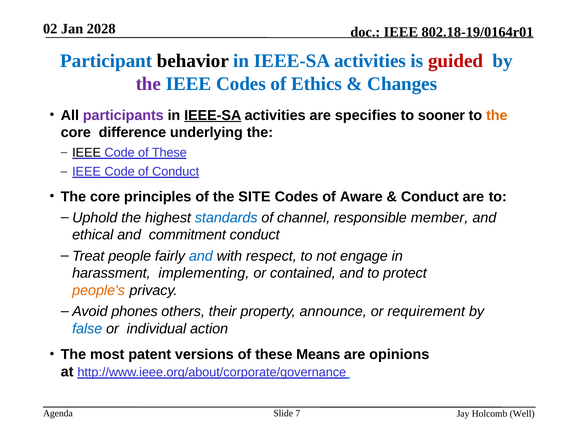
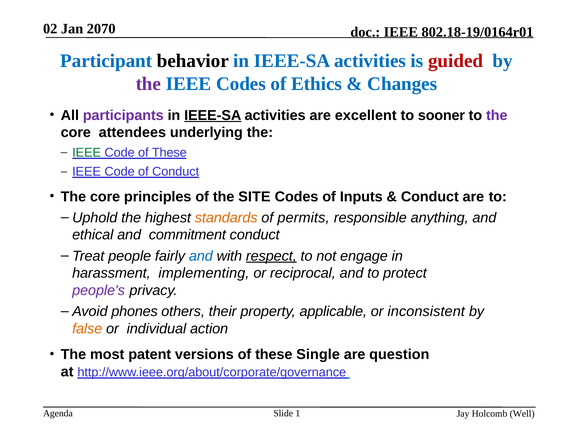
2028: 2028 -> 2070 (101, 29)
specifies: specifies -> excellent (366, 115)
the colour: orange -> purple (497, 115)
difference: difference -> attendees (132, 132)
IEEE colour: black -> green (87, 152)
Aware: Aware -> Inputs (361, 196)
standards colour: blue -> orange (226, 217)
channel: channel -> permits (303, 217)
member: member -> anything (440, 217)
respect underline: none -> present (271, 256)
contained: contained -> reciprocal (303, 273)
people's colour: orange -> purple (99, 290)
announce: announce -> applicable (333, 311)
requirement: requirement -> inconsistent (426, 311)
false colour: blue -> orange (87, 328)
Means: Means -> Single (318, 354)
opinions: opinions -> question (399, 354)
7: 7 -> 1 (298, 413)
